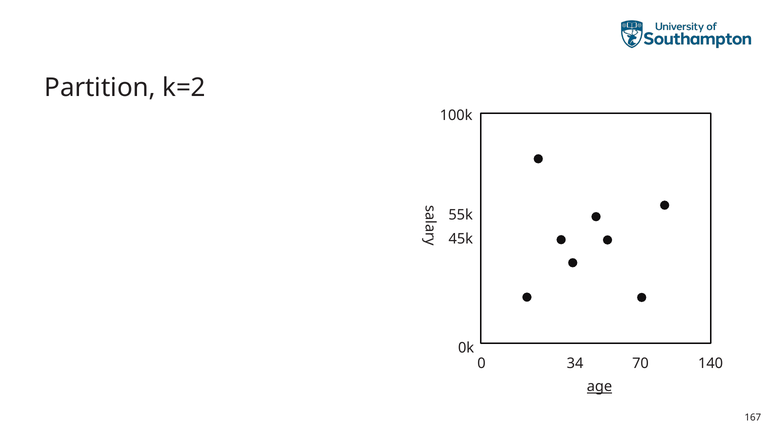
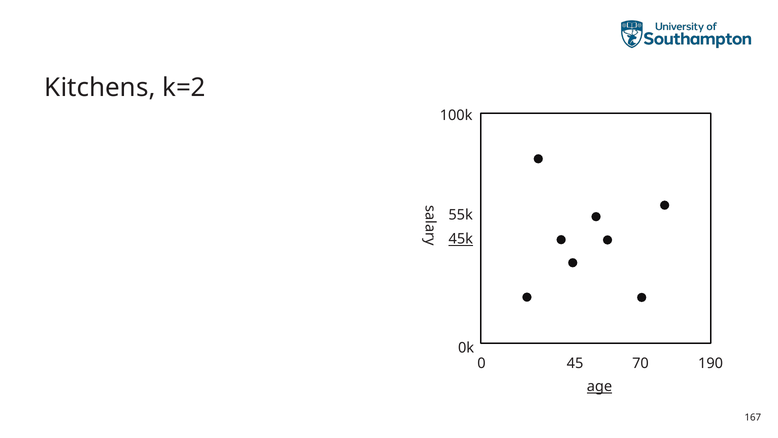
Partition: Partition -> Kitchens (100, 87)
45k underline: none -> present (461, 239)
34: 34 -> 45 (575, 363)
140: 140 -> 190 (711, 363)
